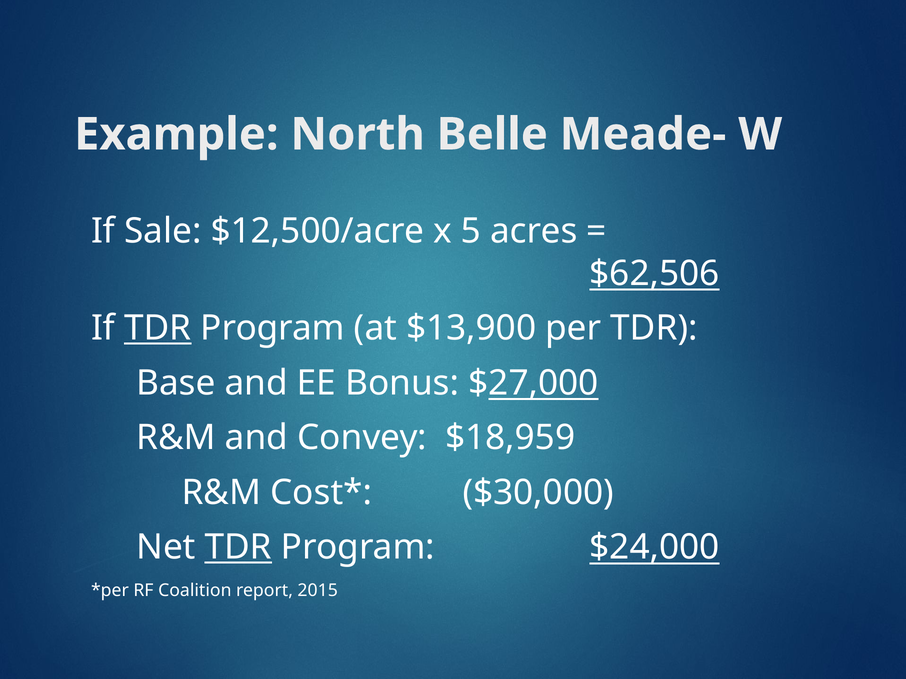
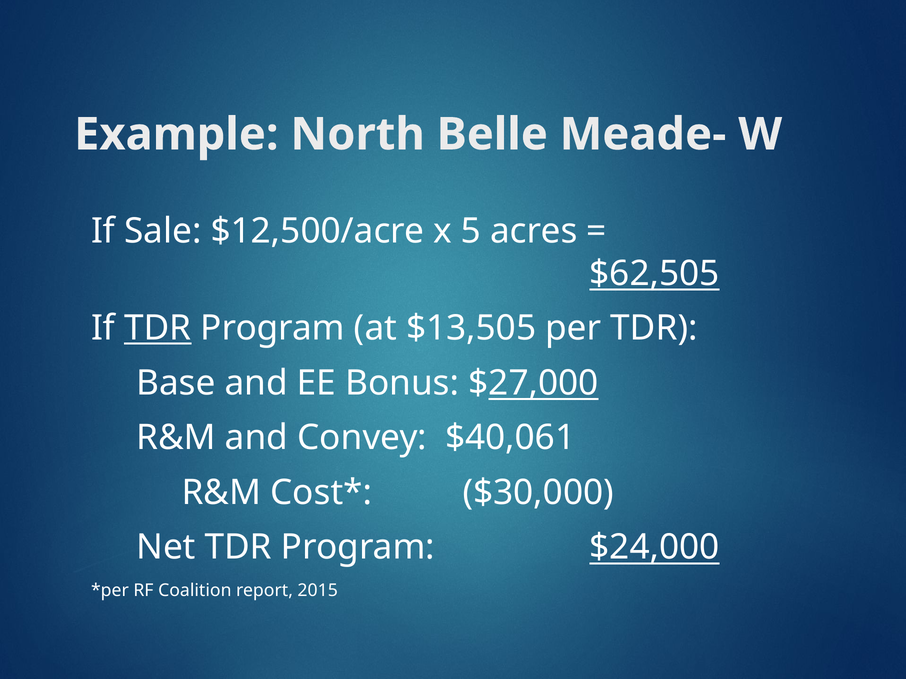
$62,506: $62,506 -> $62,505 (654, 274)
$13,900: $13,900 -> $13,505 (471, 328)
$18,959: $18,959 -> $40,061 (510, 438)
TDR underline: present -> none (238, 548)
